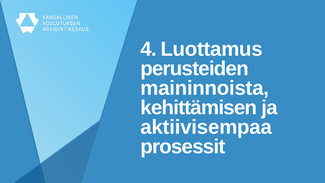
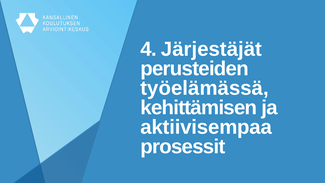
Luottamus: Luottamus -> Järjestäjät (211, 49)
maininnoista: maininnoista -> työelämässä (205, 88)
